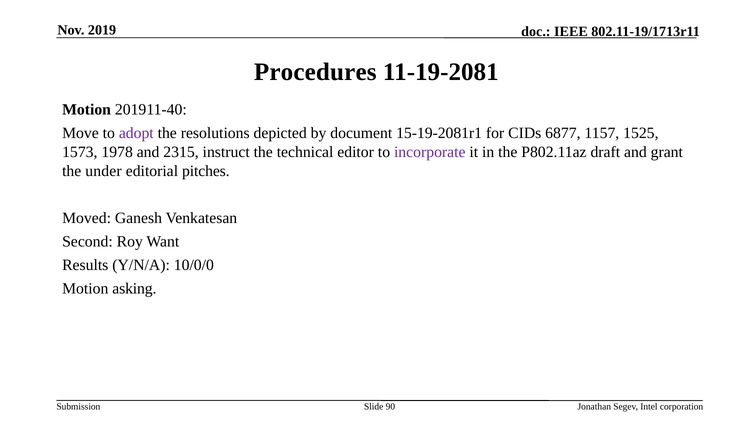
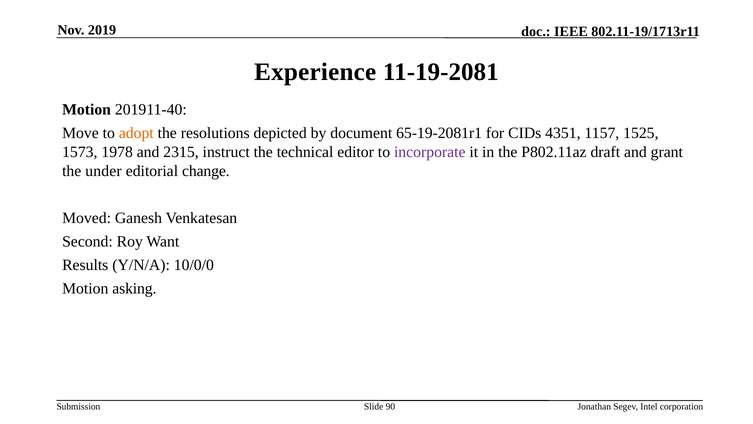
Procedures: Procedures -> Experience (315, 72)
adopt colour: purple -> orange (136, 133)
15-19-2081r1: 15-19-2081r1 -> 65-19-2081r1 (439, 133)
6877: 6877 -> 4351 (563, 133)
pitches: pitches -> change (206, 171)
